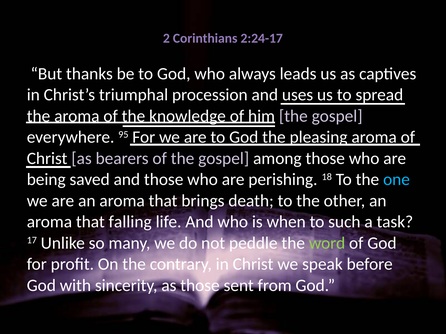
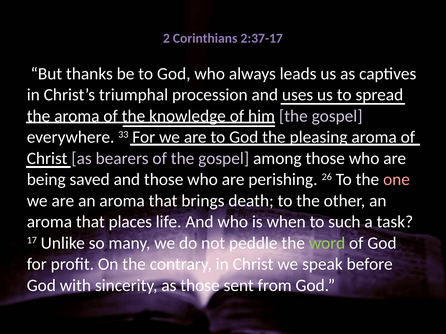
2:24-17: 2:24-17 -> 2:37-17 (262, 38)
95: 95 -> 33 (123, 135)
18: 18 -> 26 (327, 177)
one colour: light blue -> pink (397, 180)
falling: falling -> places (130, 222)
